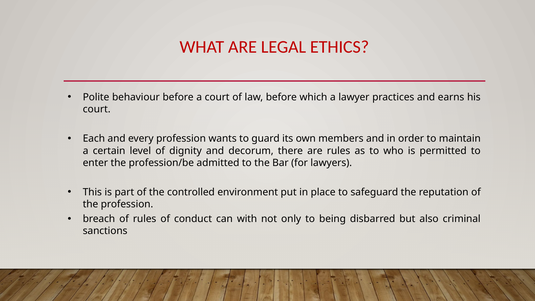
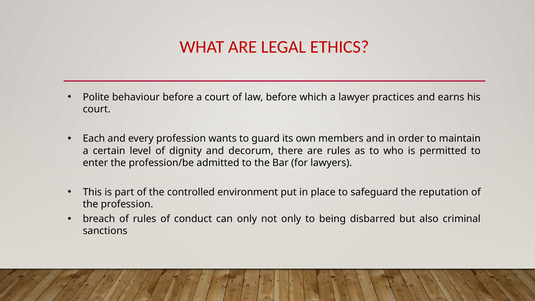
can with: with -> only (247, 219)
